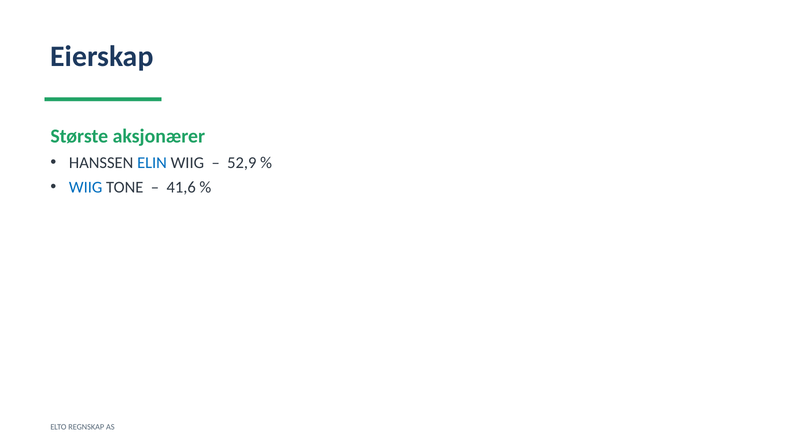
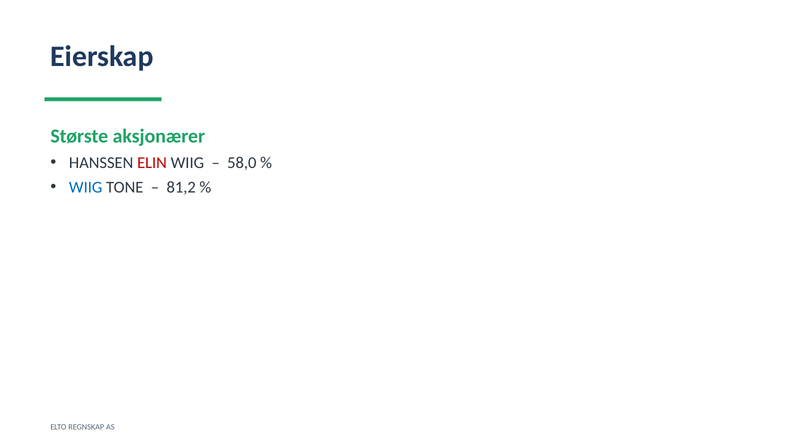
ELIN colour: blue -> red (152, 163)
52,9: 52,9 -> 58,0 (242, 163)
41,6: 41,6 -> 81,2 (181, 188)
